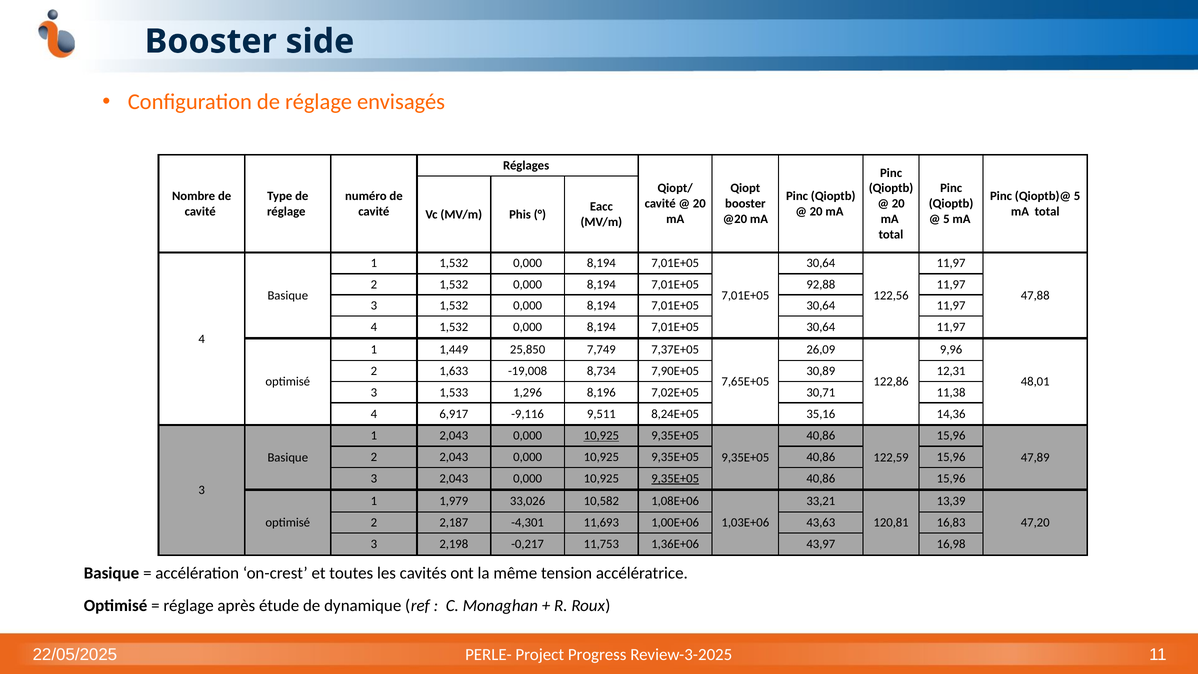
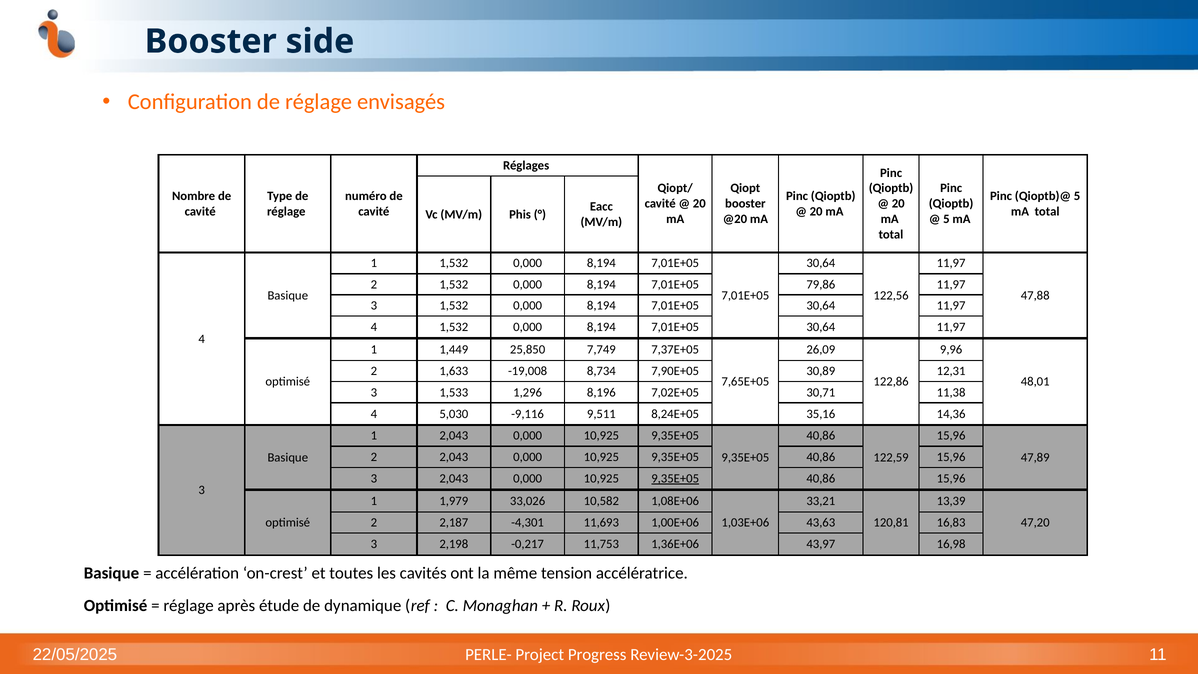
92,88: 92,88 -> 79,86 (821, 284)
6,917: 6,917 -> 5,030 (454, 414)
10,925 underline: present -> none (601, 436)
